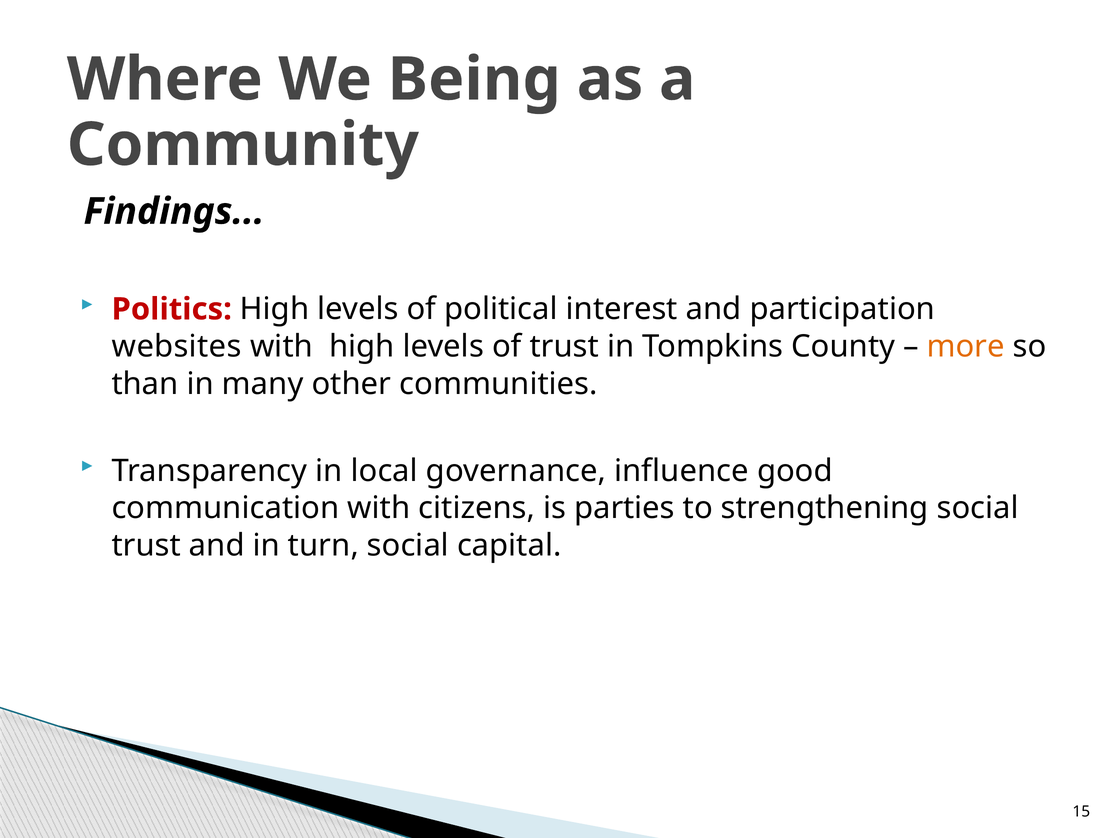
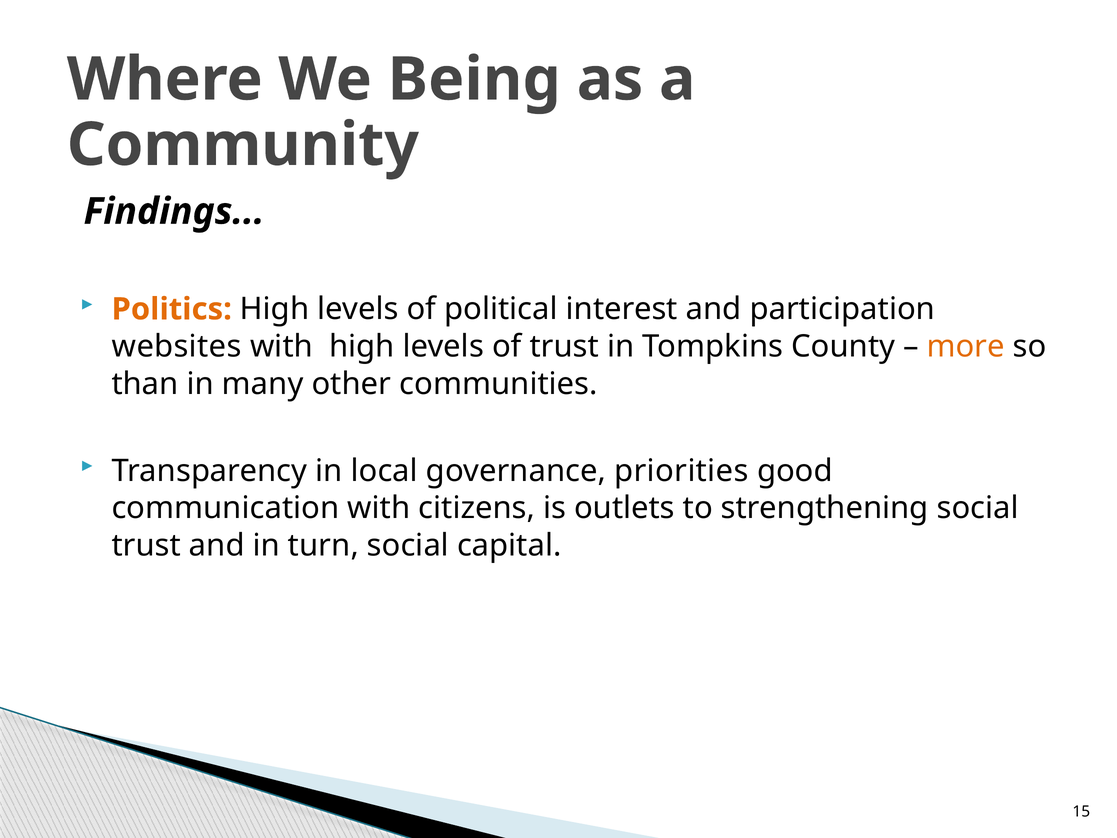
Politics colour: red -> orange (172, 309)
influence: influence -> priorities (681, 471)
parties: parties -> outlets (624, 508)
